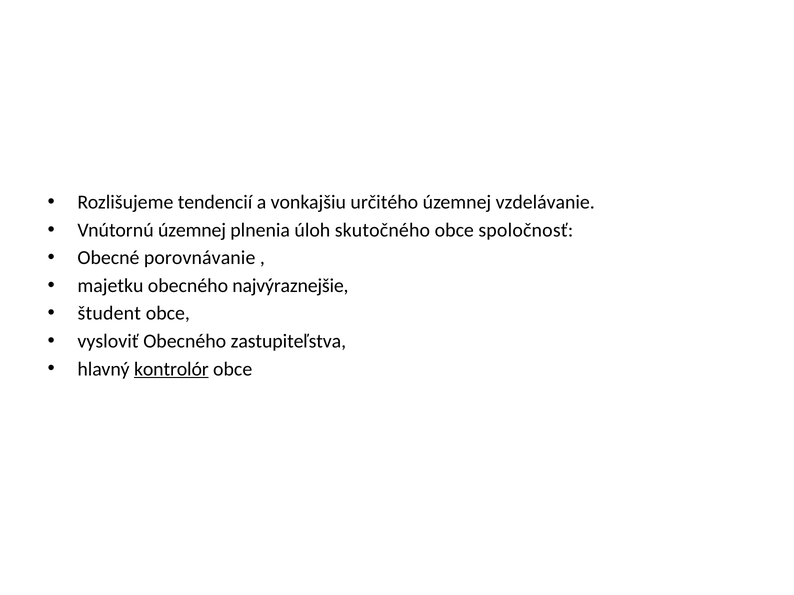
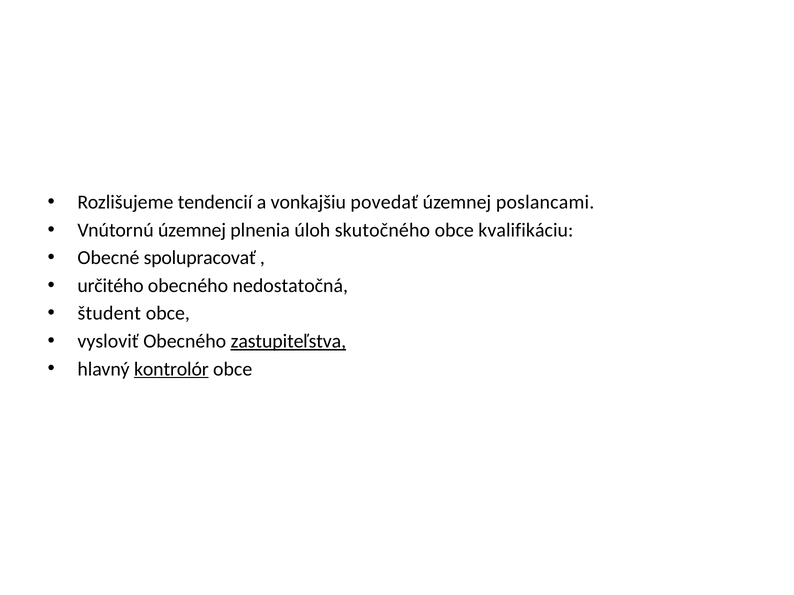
určitého: určitého -> povedať (384, 203)
vzdelávanie: vzdelávanie -> poslancami (545, 203)
spoločnosť: spoločnosť -> kvalifikáciu (526, 230)
porovnávanie: porovnávanie -> spolupracovať (200, 258)
majetku: majetku -> určitého (111, 286)
najvýraznejšie: najvýraznejšie -> nedostatočná (290, 286)
zastupiteľstva underline: none -> present (288, 341)
